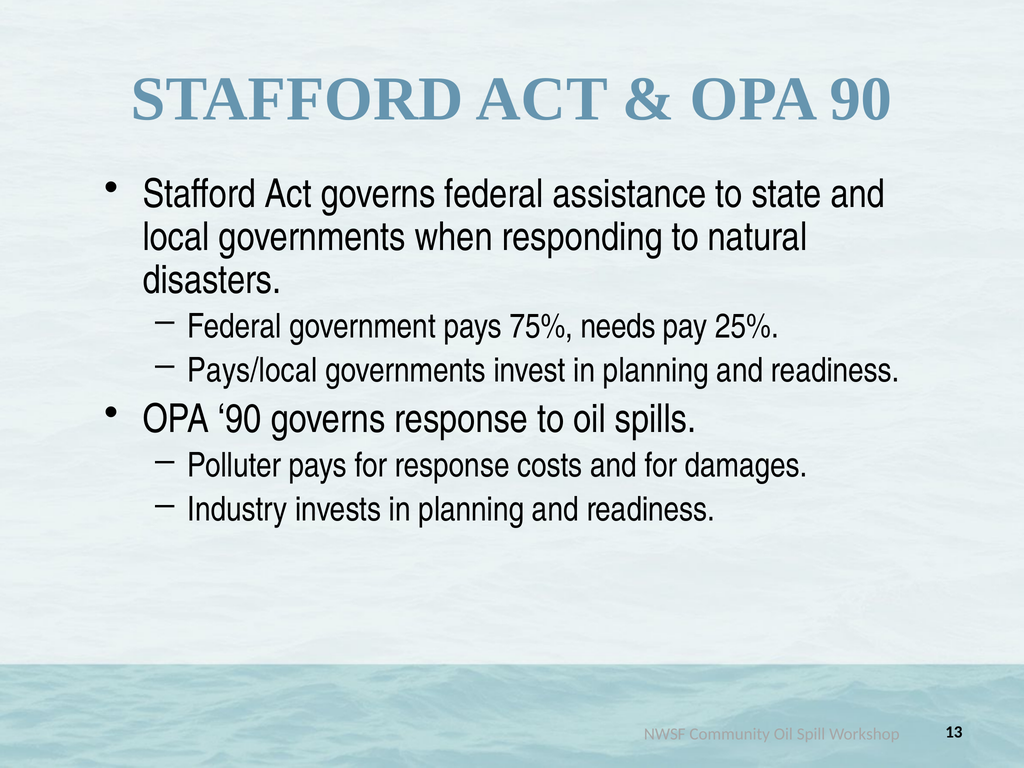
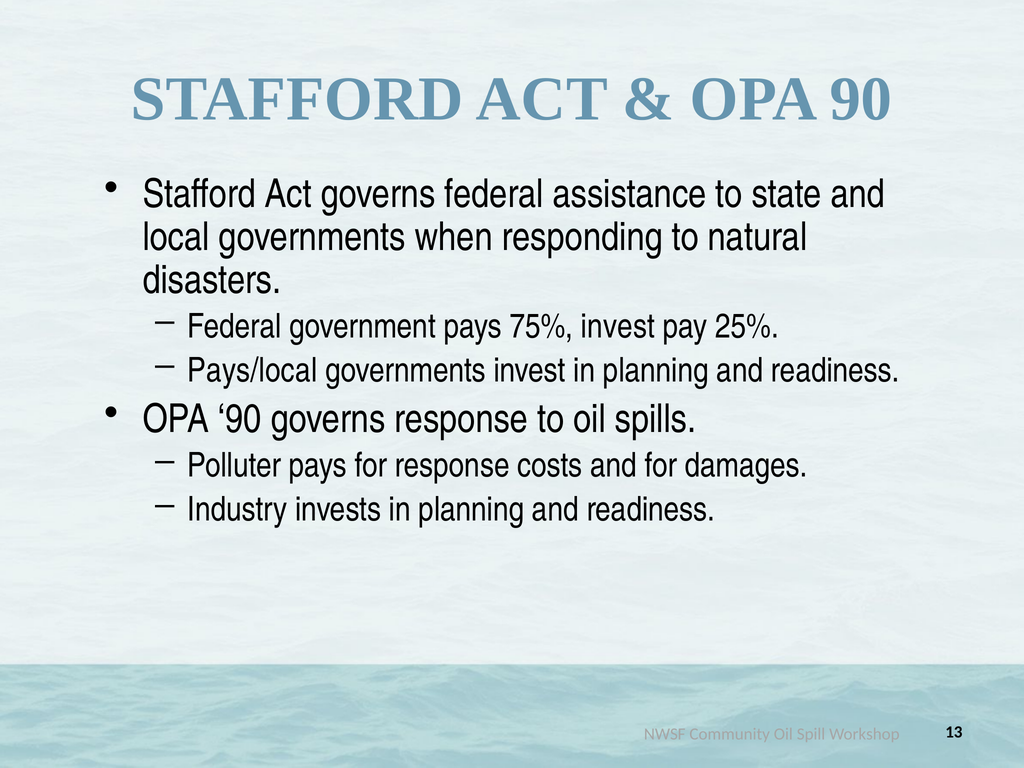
75% needs: needs -> invest (618, 326)
